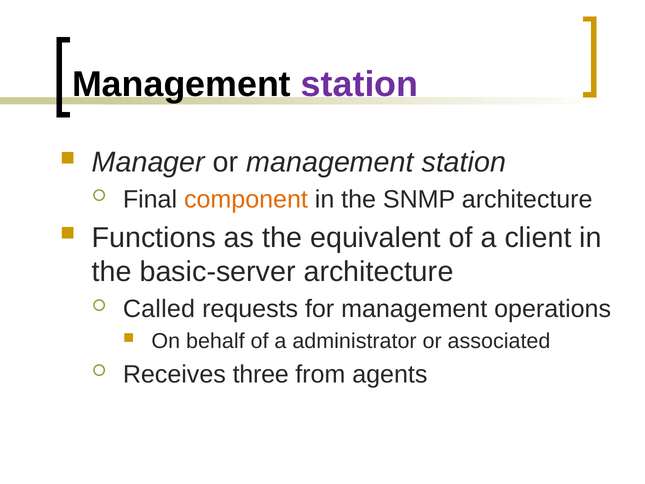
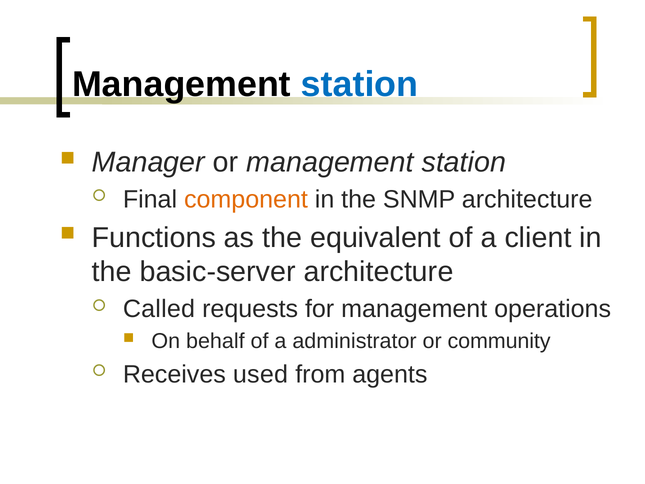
station colour: purple -> blue (359, 84)
associated: associated -> community (499, 341)
three: three -> used (260, 374)
